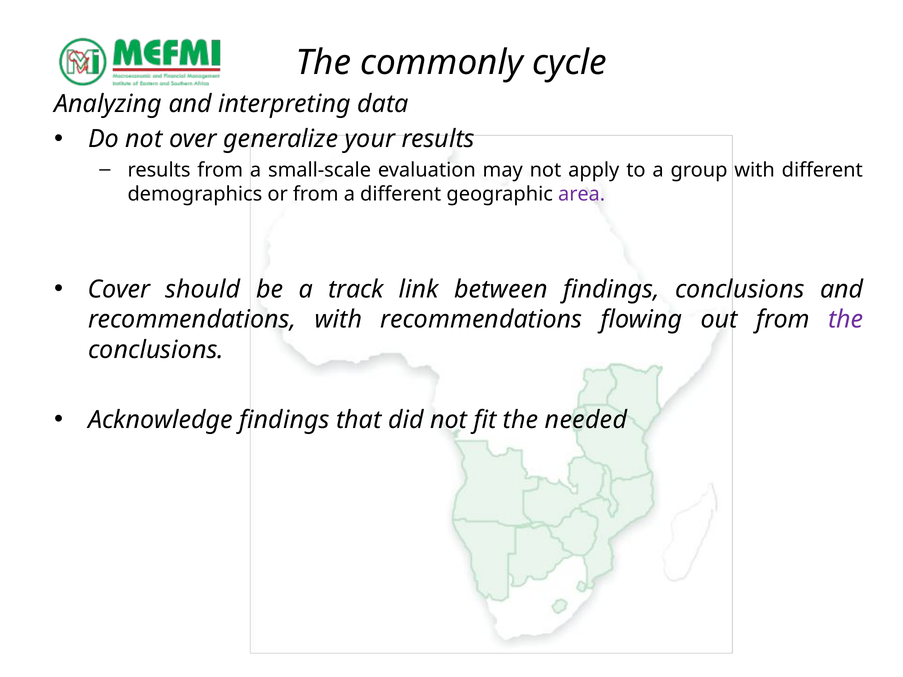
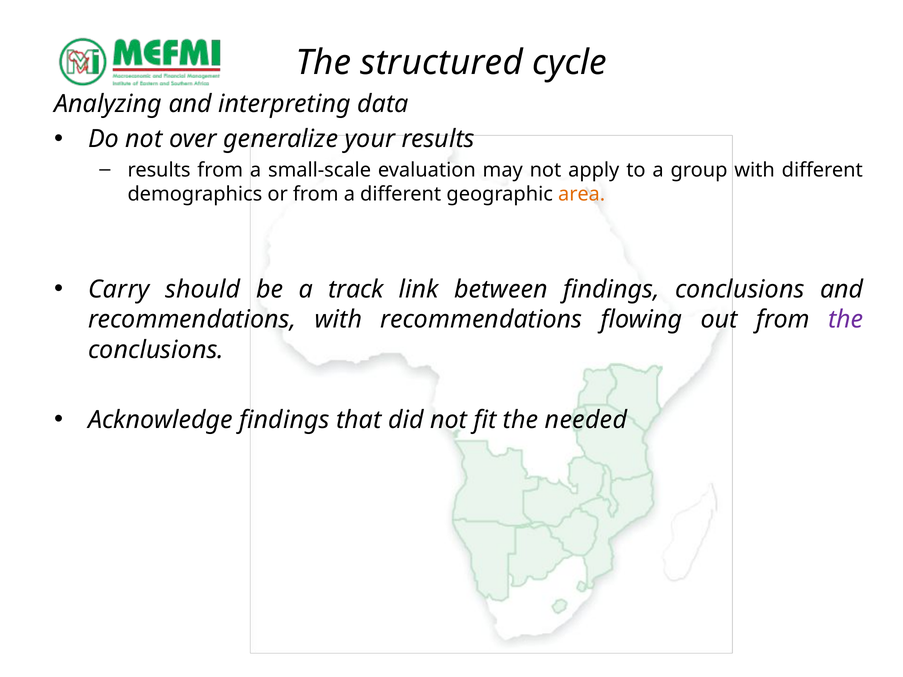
commonly: commonly -> structured (442, 63)
area colour: purple -> orange (582, 194)
Cover: Cover -> Carry (119, 290)
